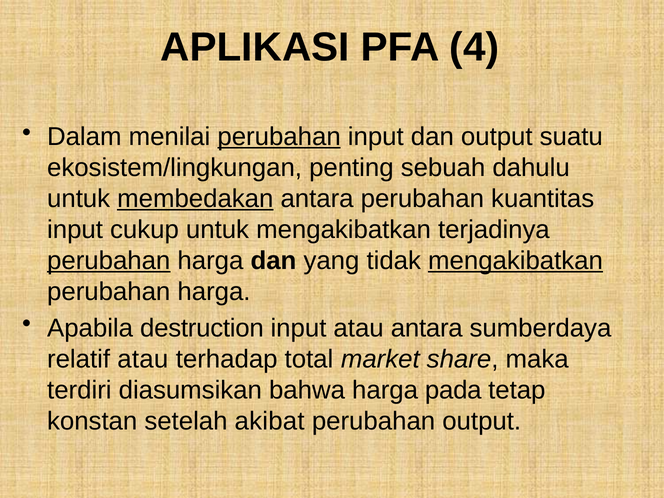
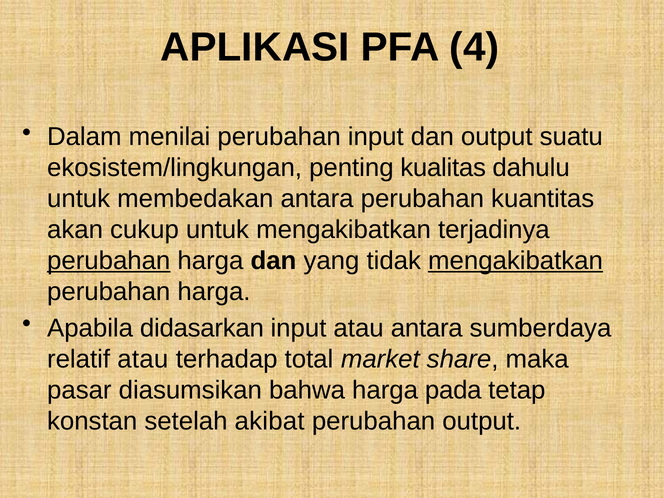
perubahan underline: present -> none (279, 137)
sebuah: sebuah -> kualitas (443, 168)
membedakan underline: present -> none (195, 199)
input: input -> akan (75, 230)
destruction: destruction -> didasarkan (202, 328)
terdiri: terdiri -> pasar (79, 390)
